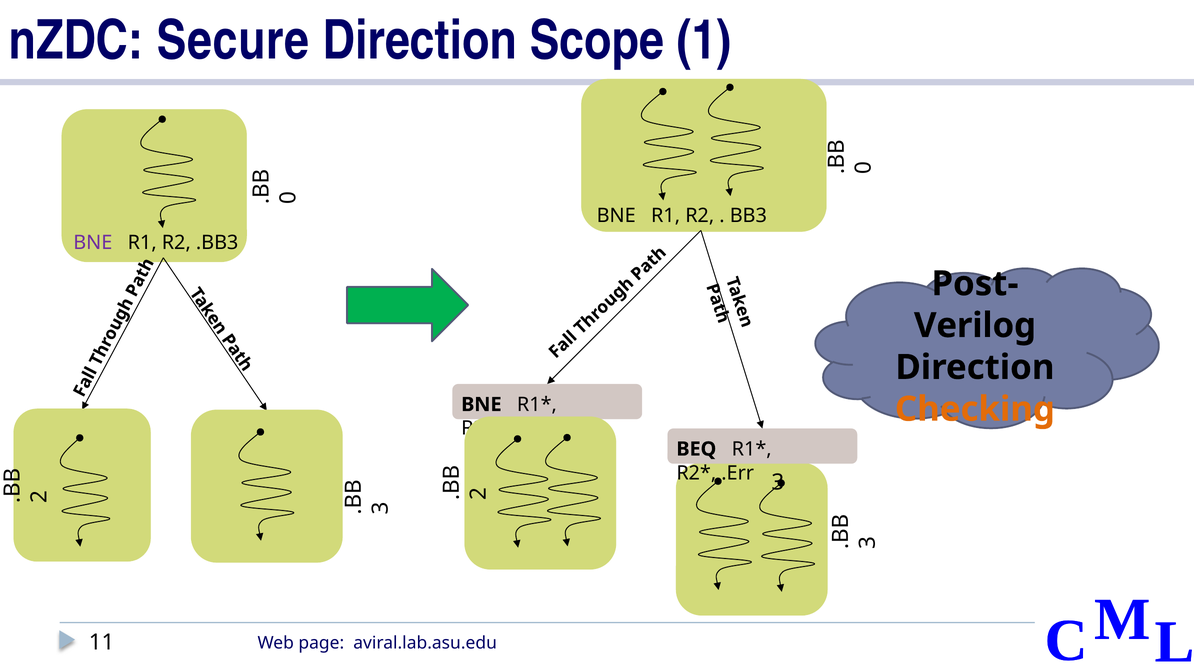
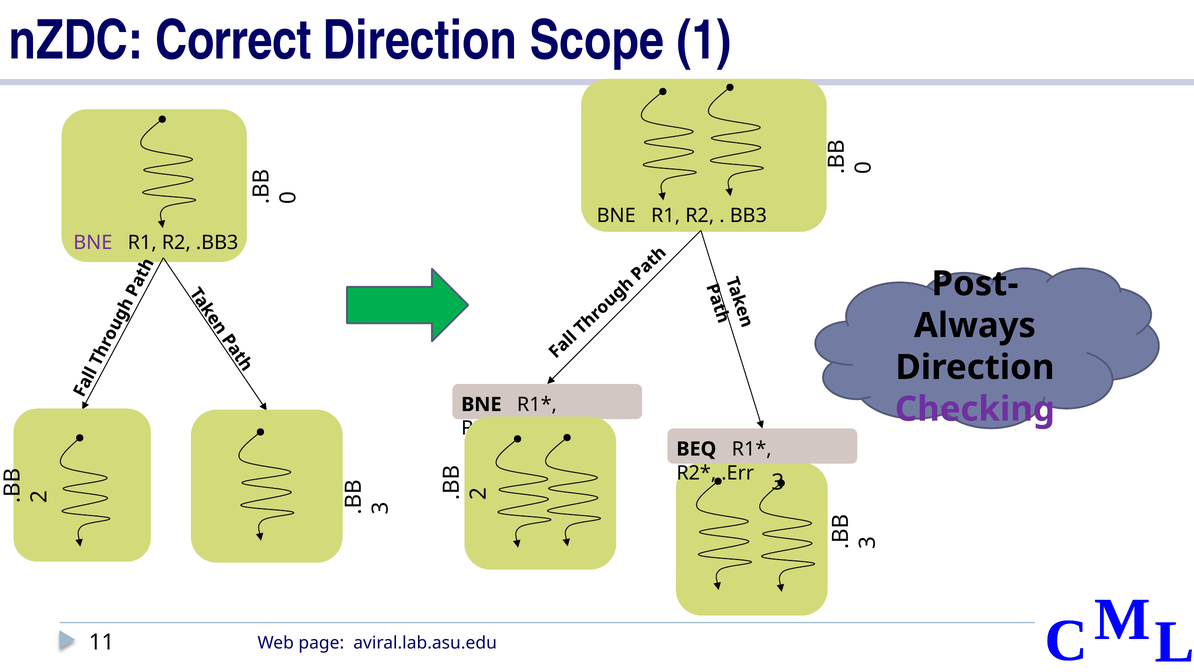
Secure: Secure -> Correct (233, 41)
Verilog: Verilog -> Always (975, 325)
Checking colour: orange -> purple (975, 409)
